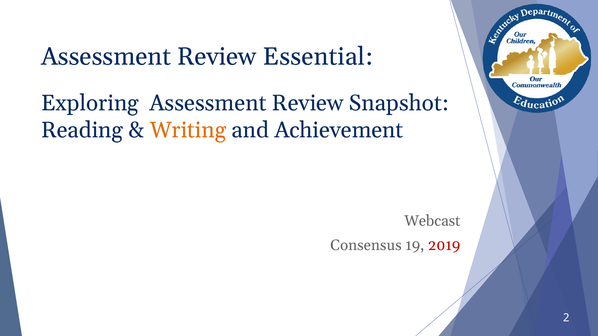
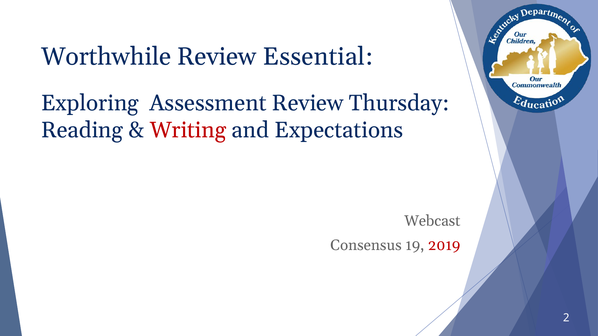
Assessment: Assessment -> Worthwhile (106, 57)
Snapshot: Snapshot -> Thursday (399, 103)
Writing colour: orange -> red (188, 130)
Achievement: Achievement -> Expectations (339, 130)
